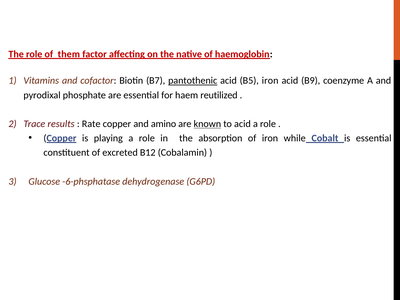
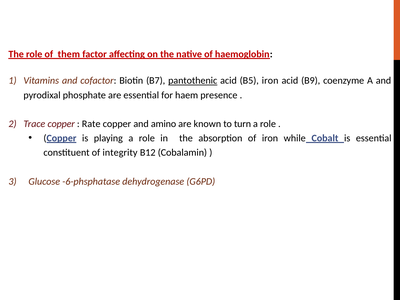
reutilized: reutilized -> presence (219, 95)
Trace results: results -> copper (61, 124)
known underline: present -> none (207, 124)
to acid: acid -> turn (243, 124)
excreted: excreted -> integrity (120, 153)
